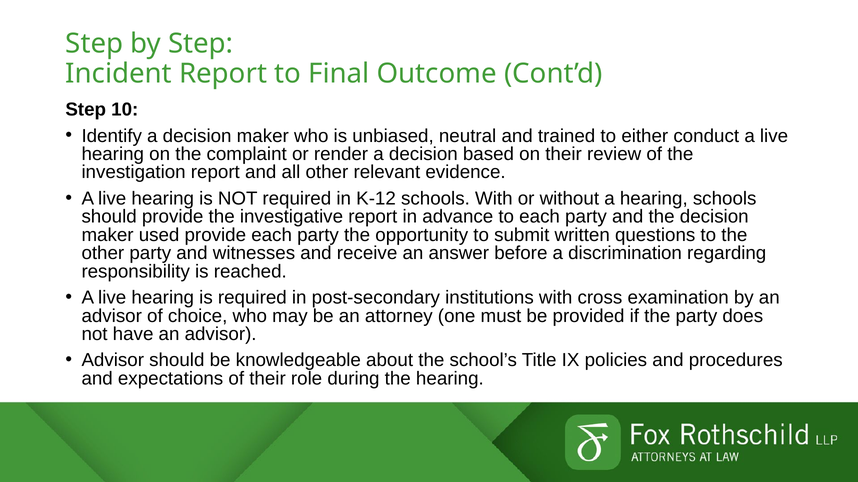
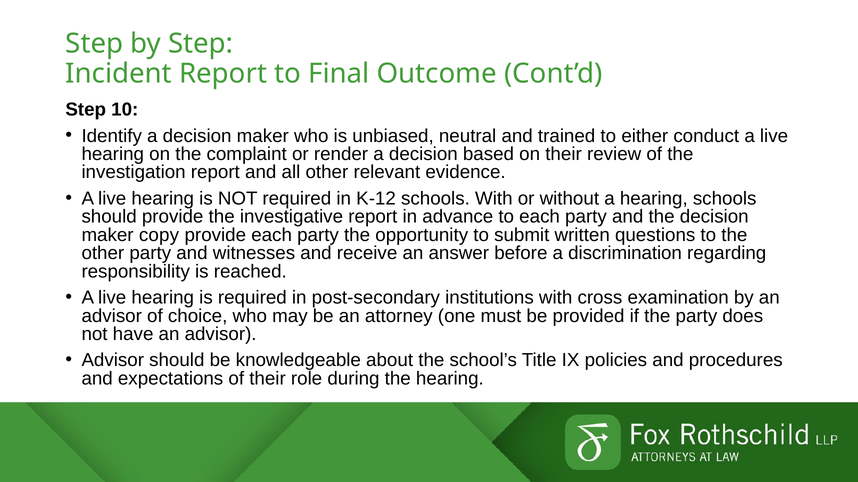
used: used -> copy (159, 235)
